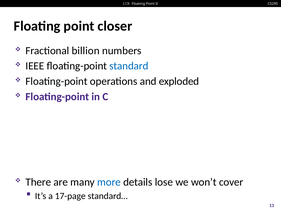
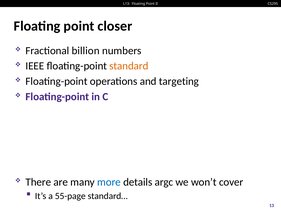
standard colour: blue -> orange (129, 66)
exploded: exploded -> targeting (179, 81)
lose: lose -> argc (164, 182)
17-page: 17-page -> 55-page (70, 196)
